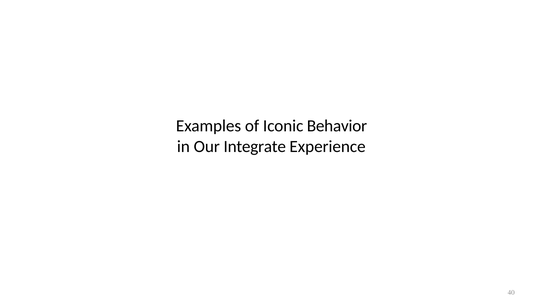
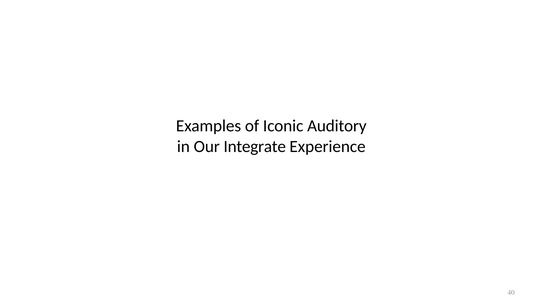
Behavior: Behavior -> Auditory (337, 126)
